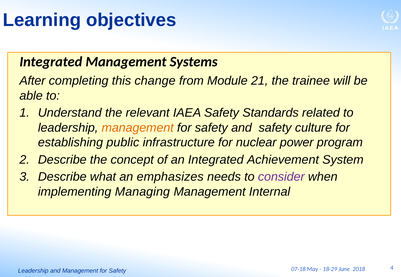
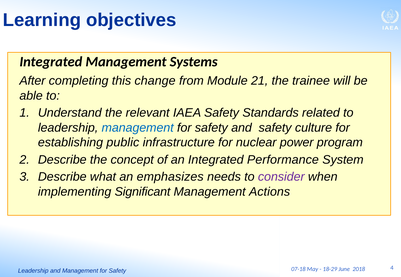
management colour: orange -> blue (138, 128)
Achievement: Achievement -> Performance (283, 160)
Managing: Managing -> Significant (143, 192)
Internal: Internal -> Actions (270, 192)
